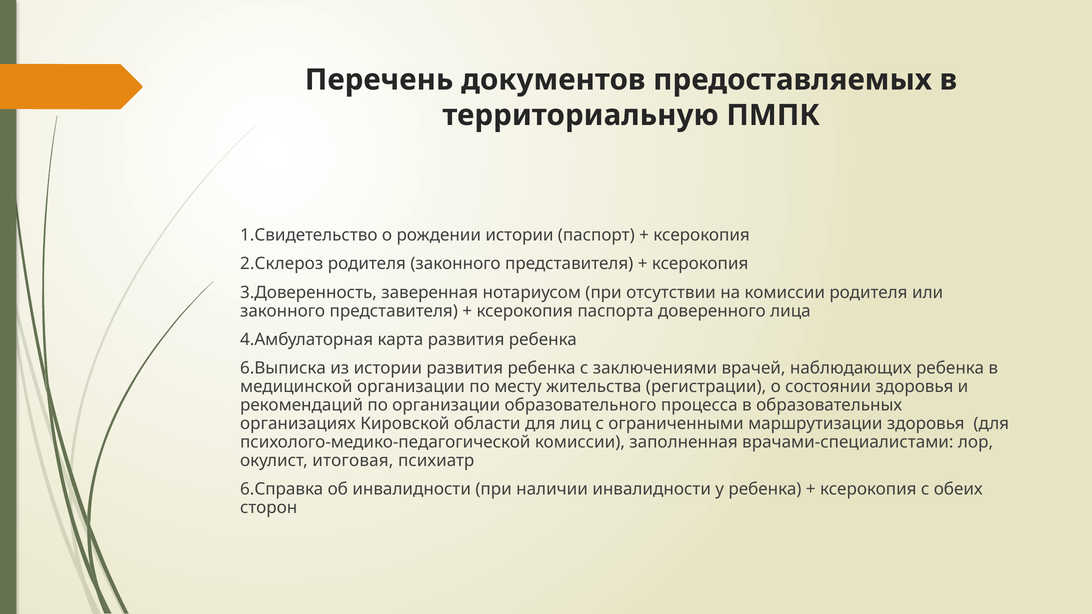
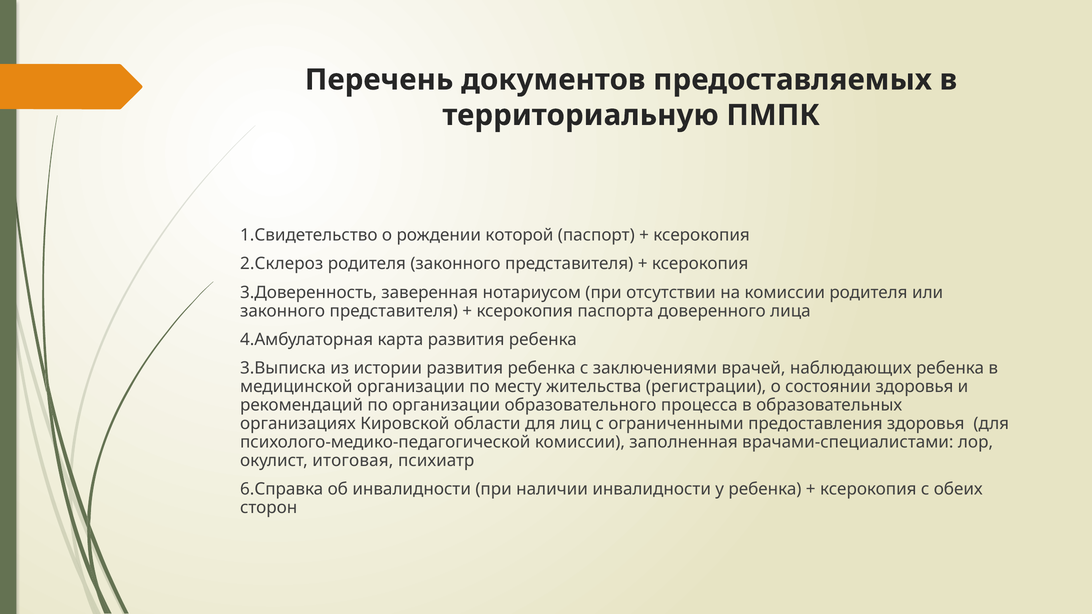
рождении истории: истории -> которой (519, 235)
6.Выписка: 6.Выписка -> 3.Выписка (283, 368)
маршрутизации: маршрутизации -> предоставления (815, 424)
